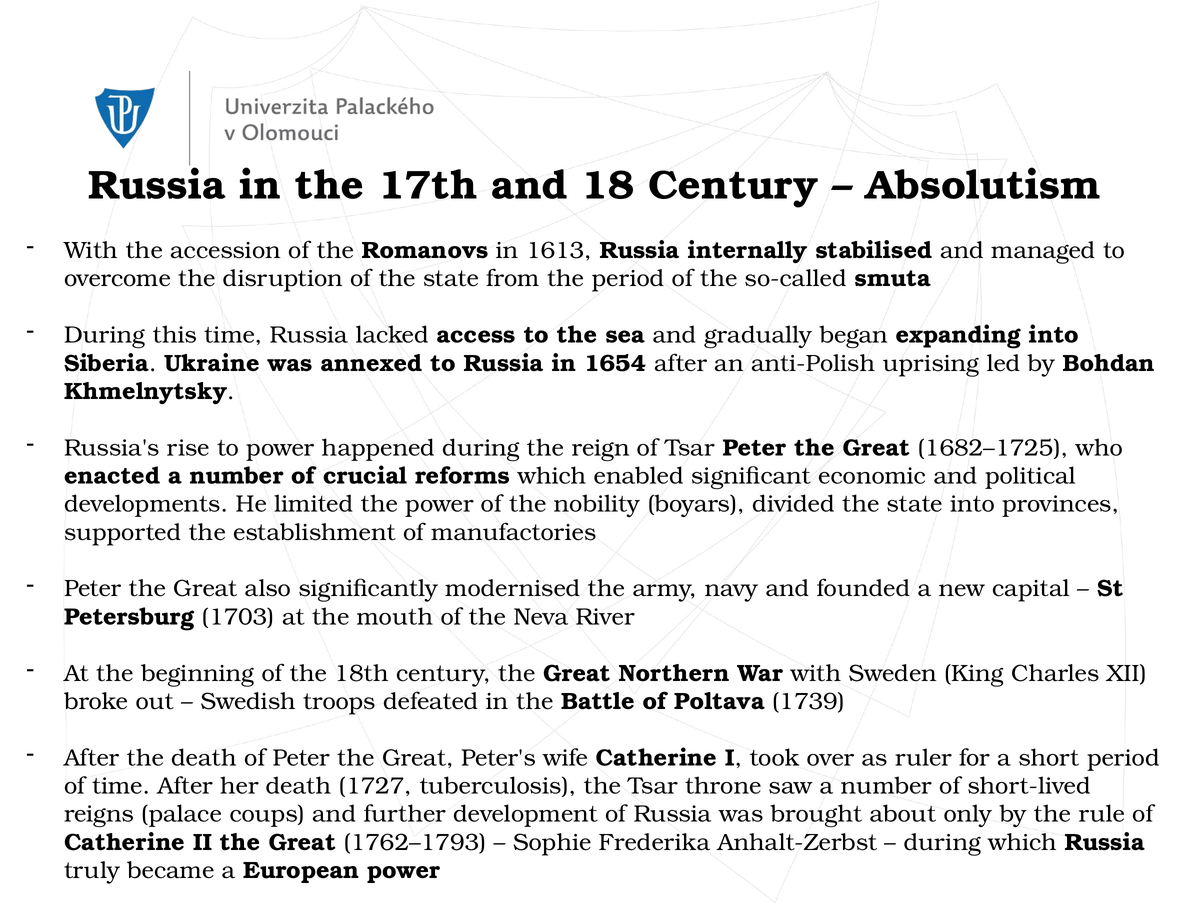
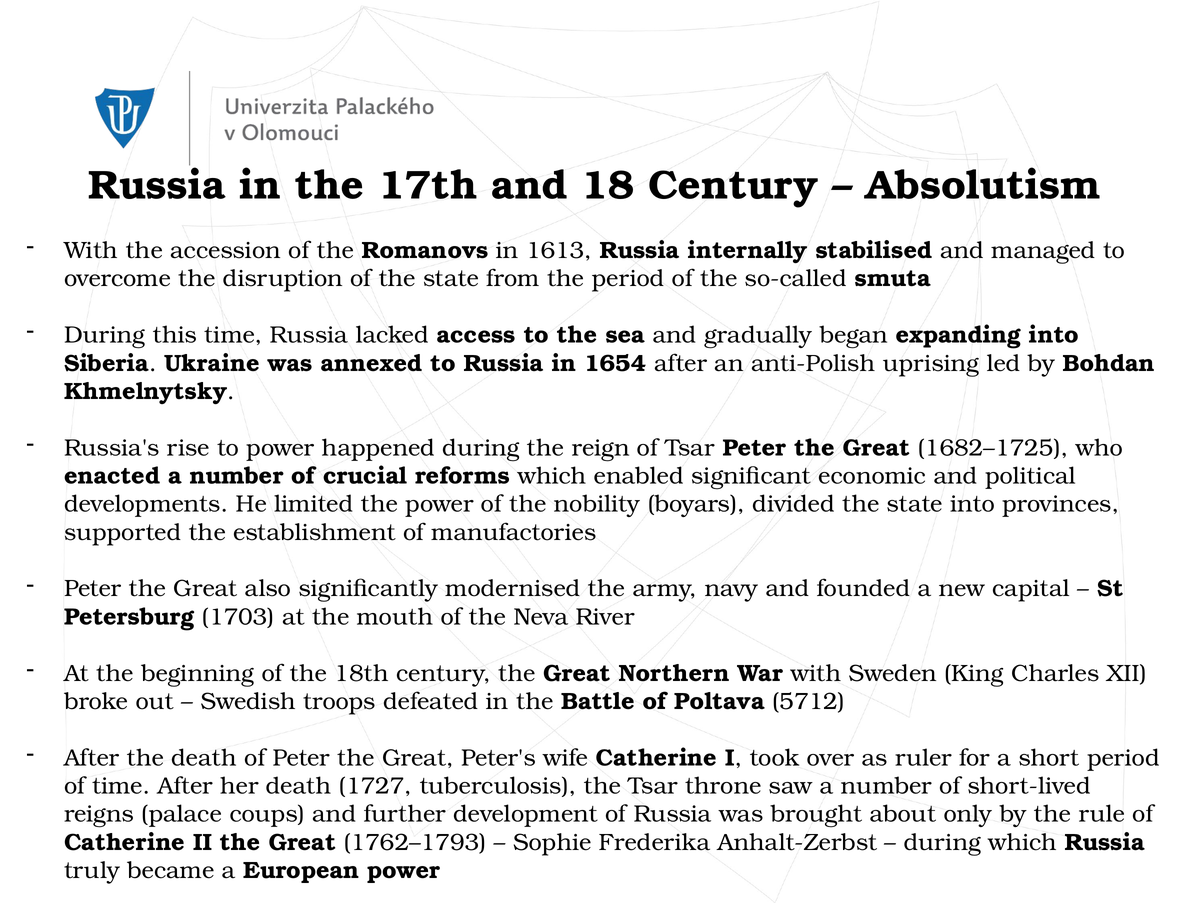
1739: 1739 -> 5712 (809, 702)
